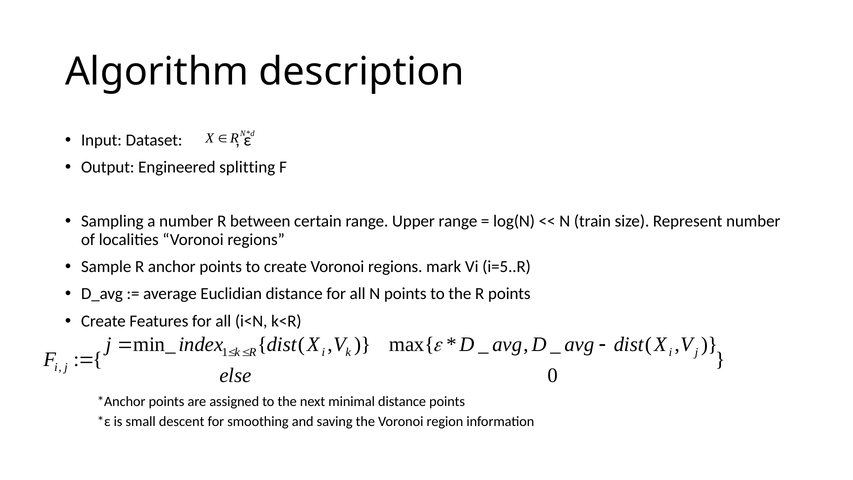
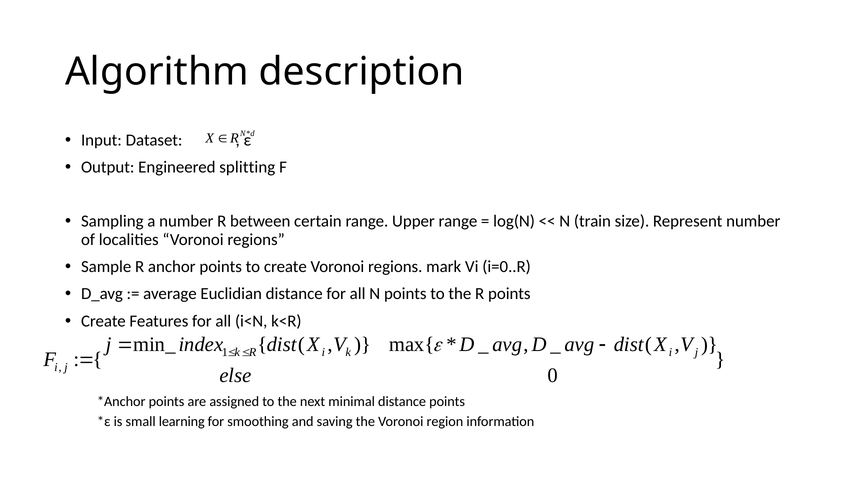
i=5..R: i=5..R -> i=0..R (507, 267)
descent: descent -> learning (182, 421)
